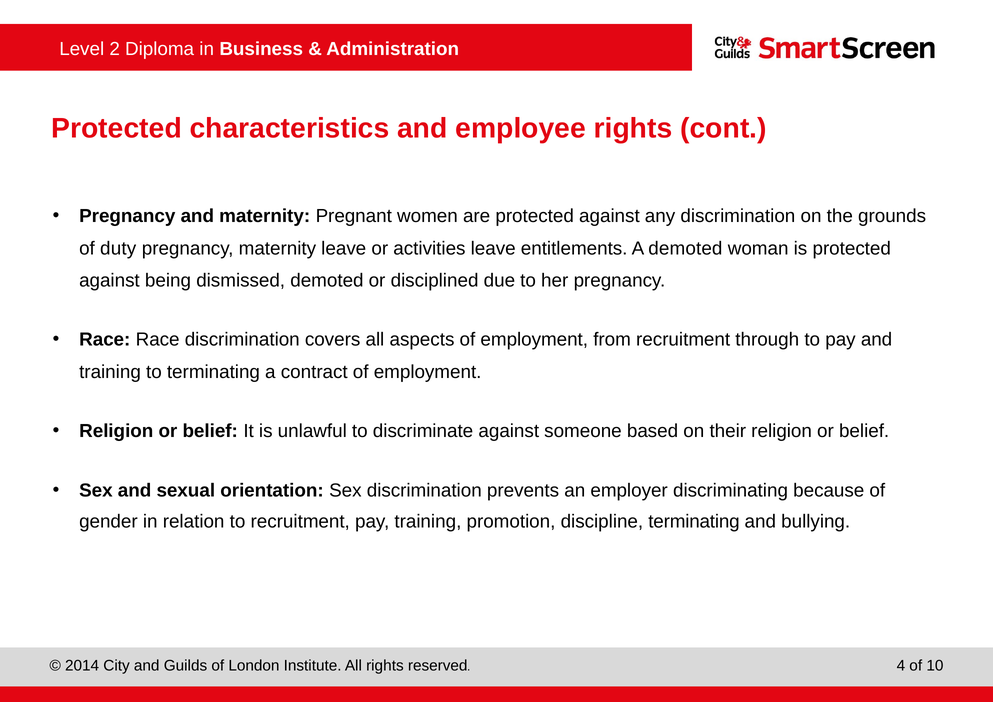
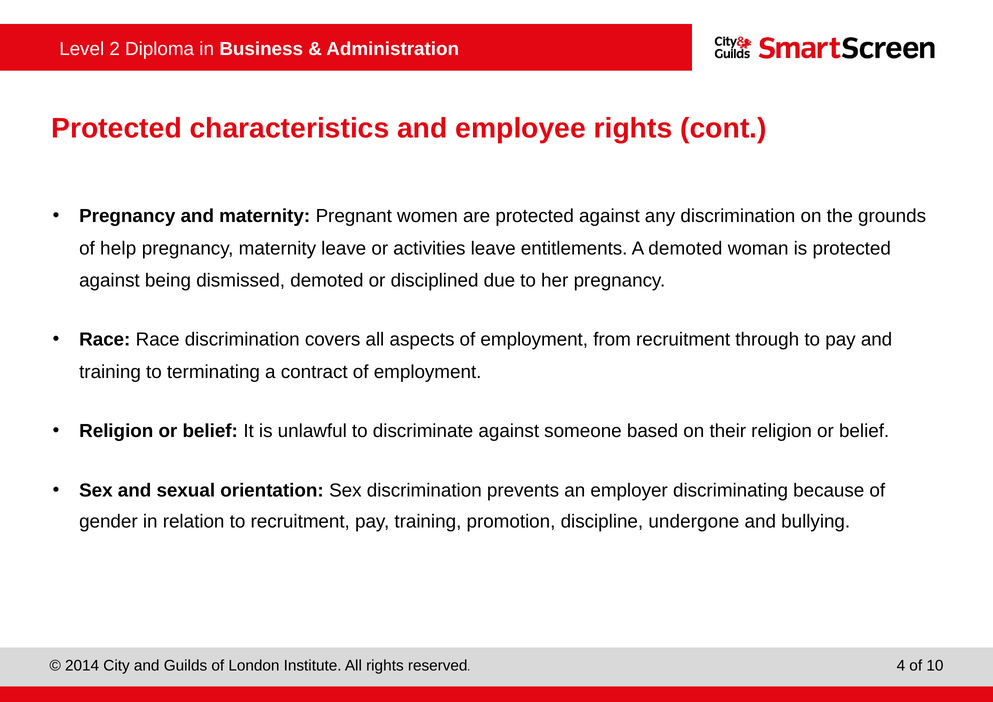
duty: duty -> help (118, 248)
discipline terminating: terminating -> undergone (694, 522)
